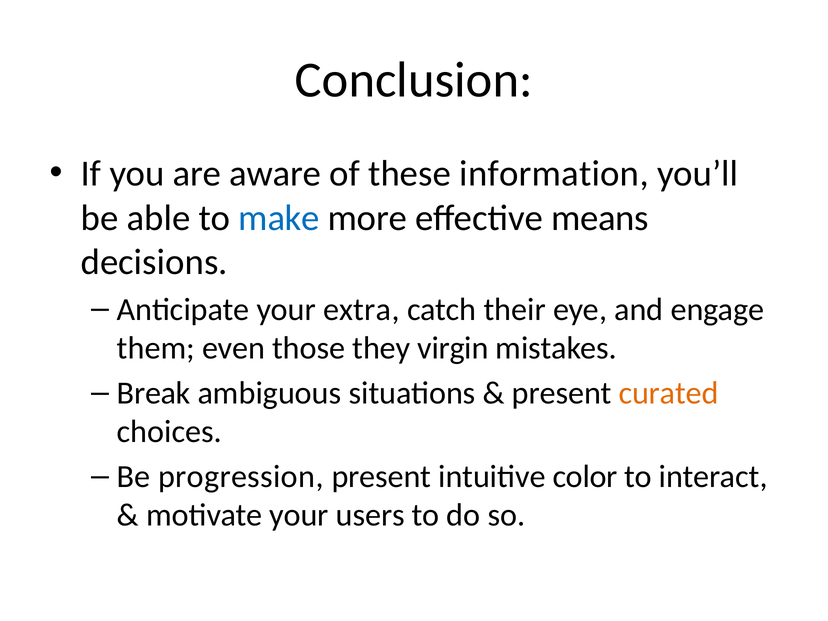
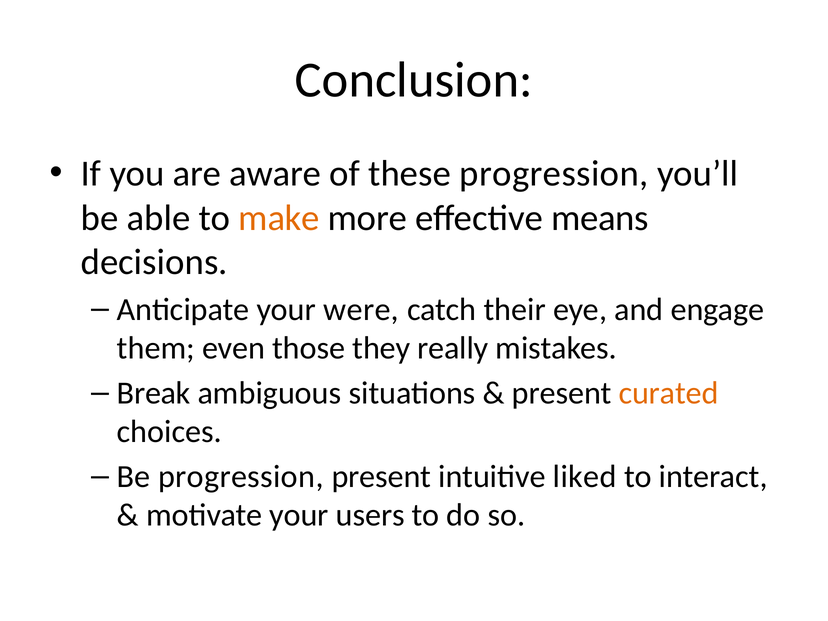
these information: information -> progression (554, 174)
make colour: blue -> orange (279, 218)
extra: extra -> were (361, 310)
virgin: virgin -> really (453, 348)
color: color -> liked (585, 477)
